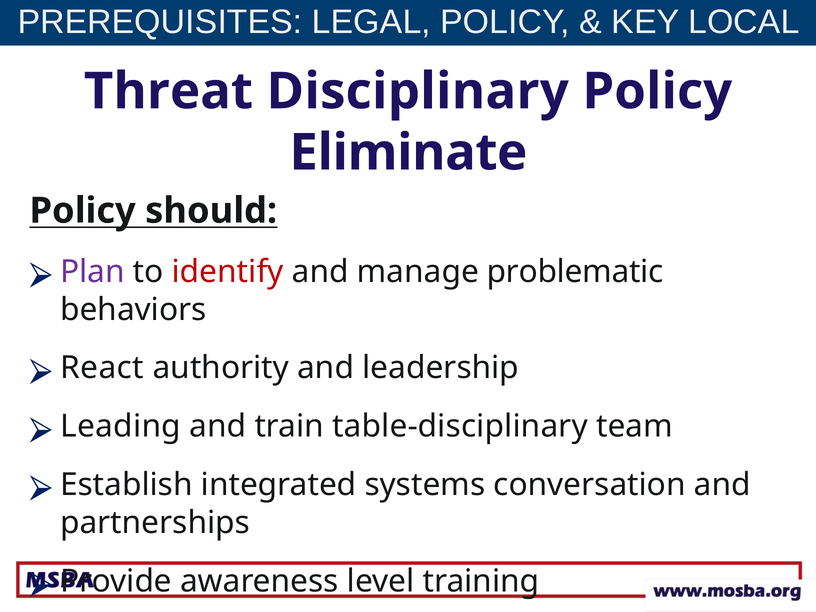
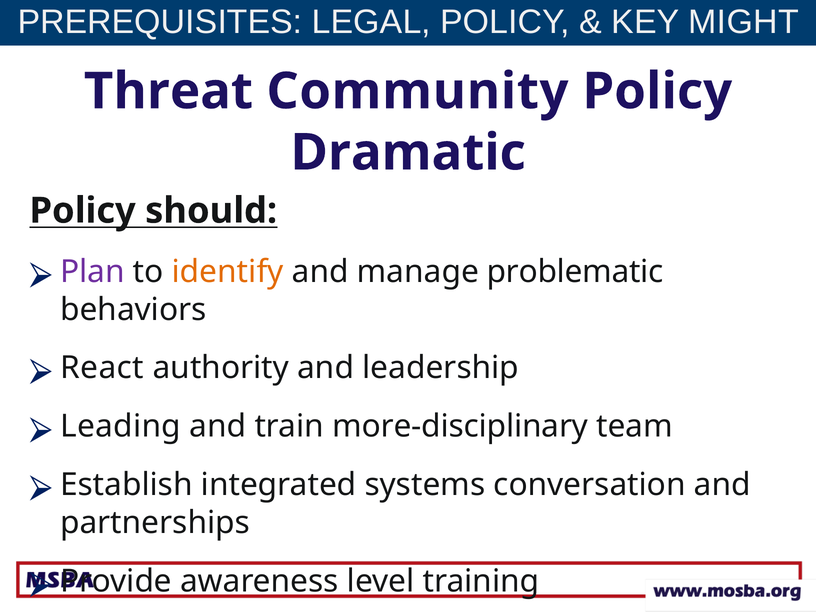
LOCAL: LOCAL -> MIGHT (744, 22)
Disciplinary: Disciplinary -> Community (417, 91)
Eliminate: Eliminate -> Dramatic (408, 153)
identify colour: red -> orange (228, 272)
table-disciplinary: table-disciplinary -> more-disciplinary (460, 426)
